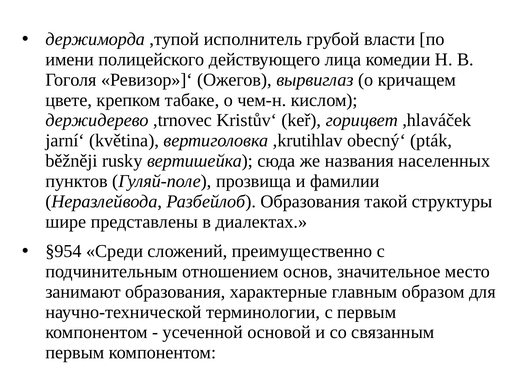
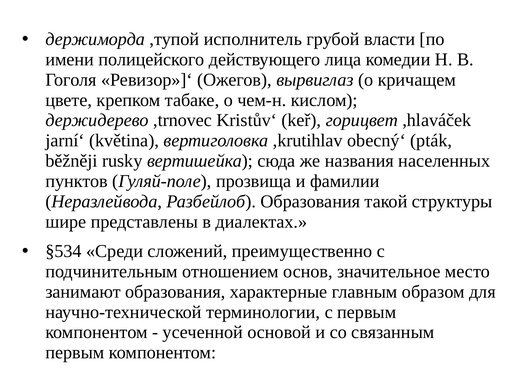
§954: §954 -> §534 (64, 251)
